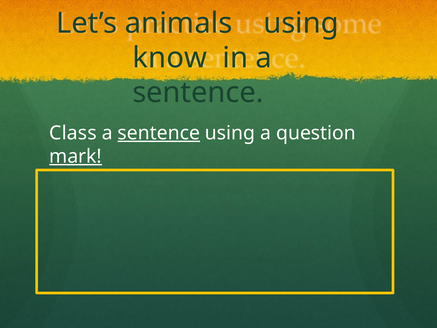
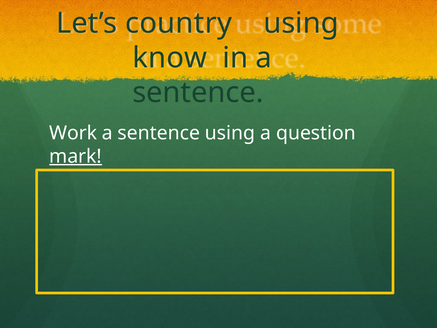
animals: animals -> country (179, 23)
Class: Class -> Work (73, 133)
sentence underline: present -> none (159, 133)
